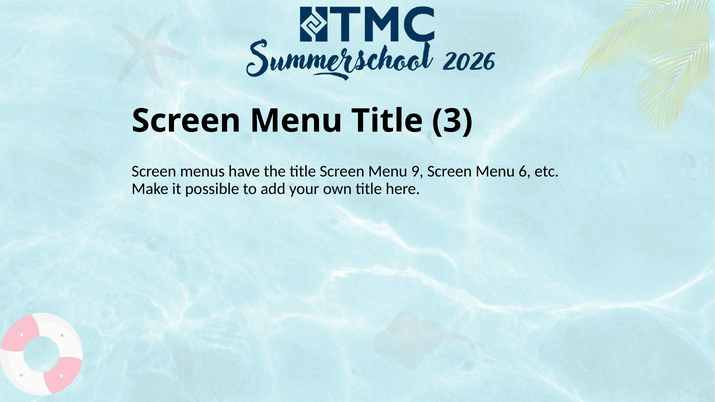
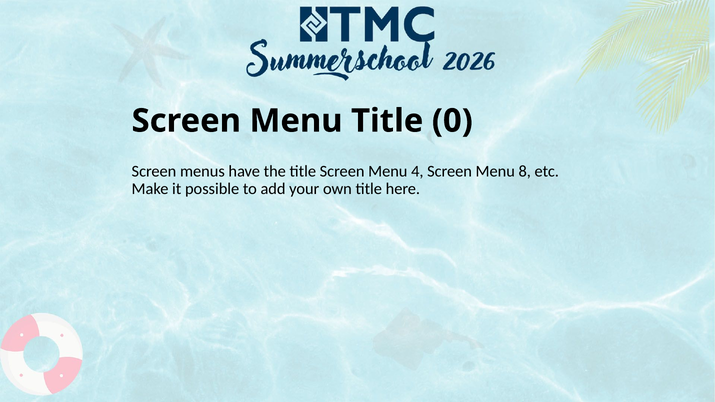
3: 3 -> 0 (452, 121)
9: 9 -> 4 (417, 171)
6: 6 -> 8 (525, 171)
